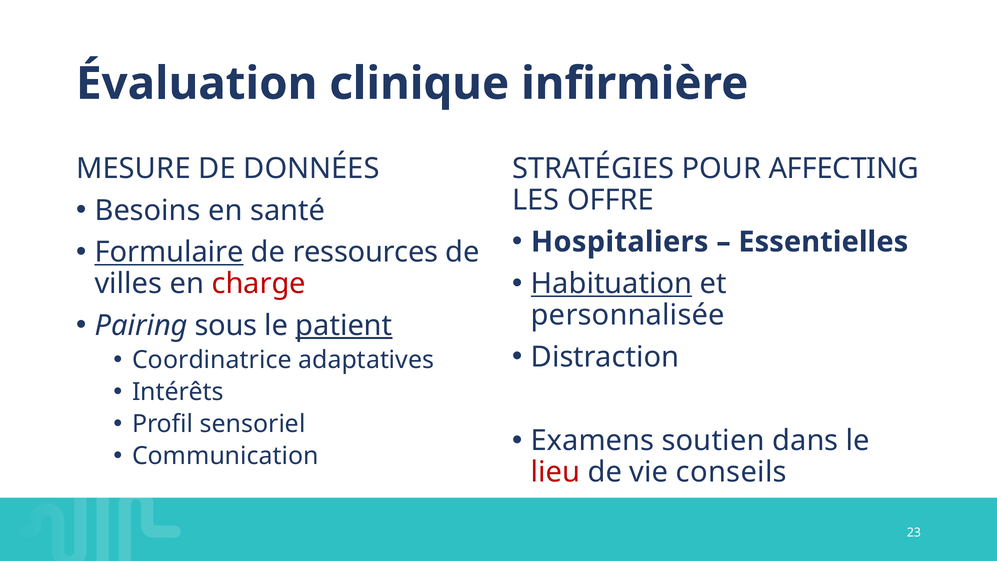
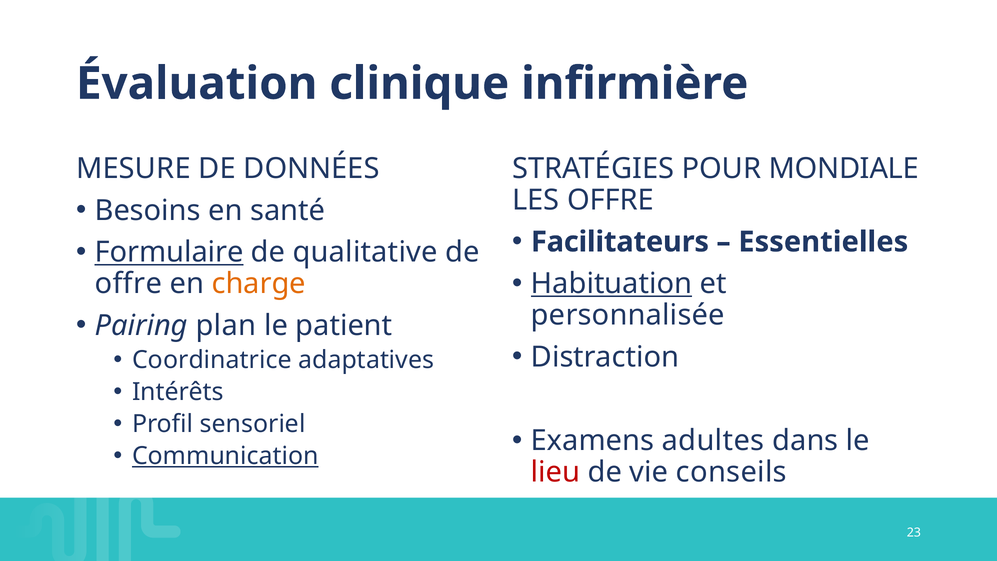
AFFECTING: AFFECTING -> MONDIALE (844, 169)
Hospitaliers: Hospitaliers -> Facilitateurs (620, 242)
ressources: ressources -> qualitative (365, 252)
villes: villes -> offre (128, 284)
charge colour: red -> orange (259, 284)
sous: sous -> plan (226, 325)
patient underline: present -> none (344, 325)
soutien: soutien -> adultes (713, 440)
Communication underline: none -> present (225, 456)
